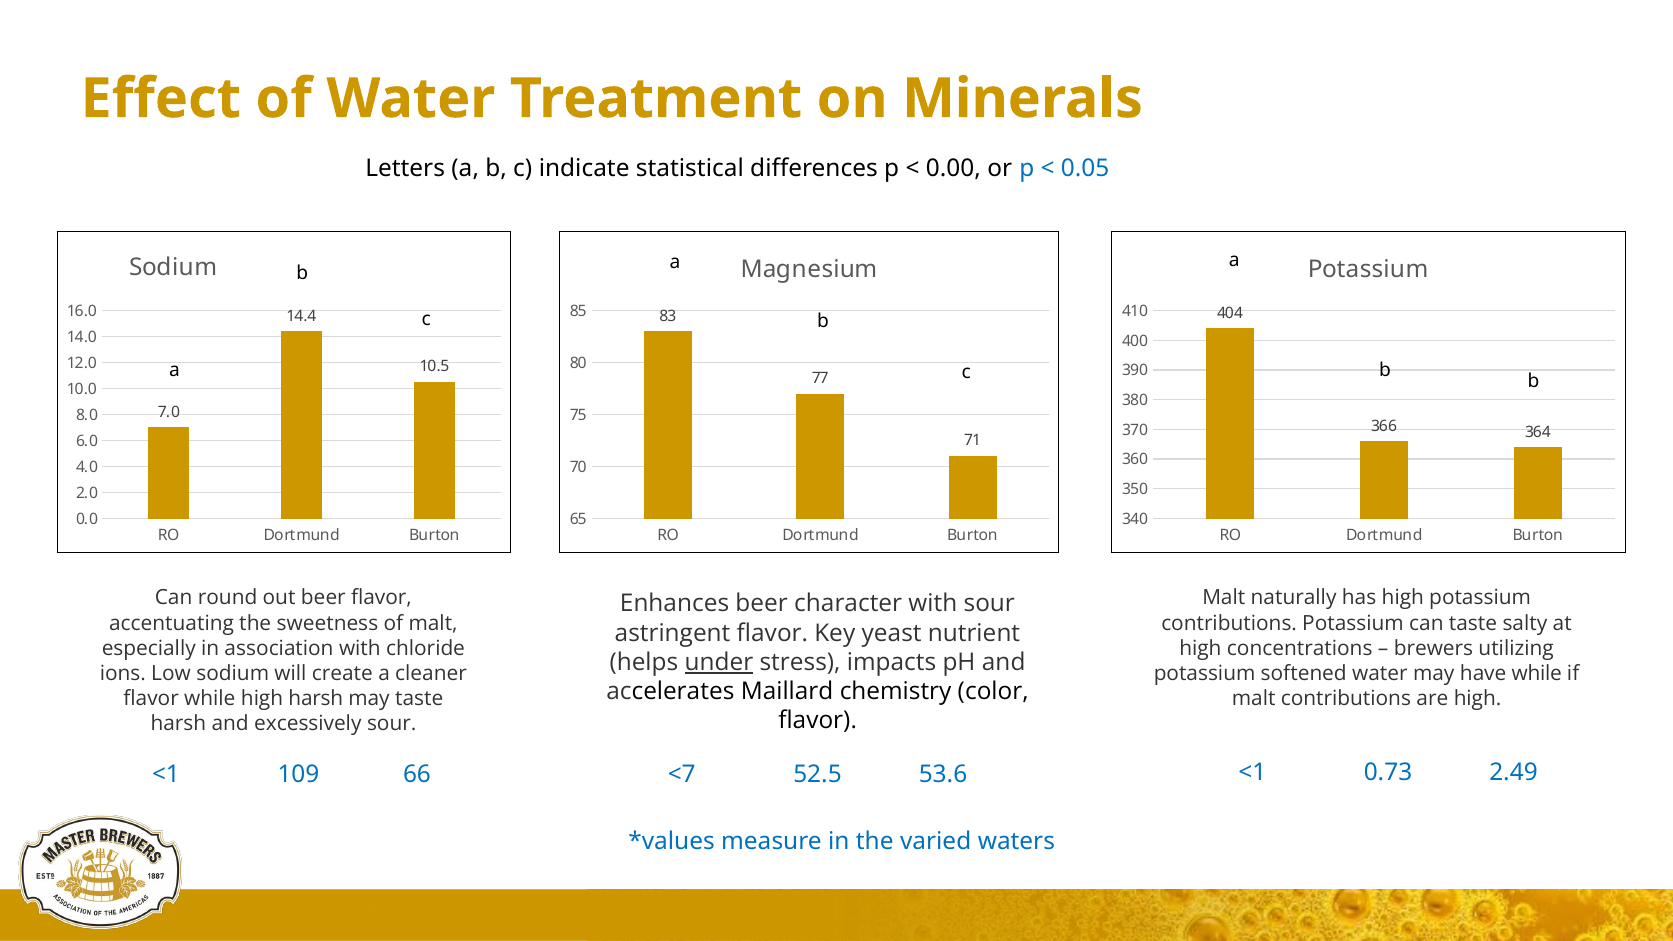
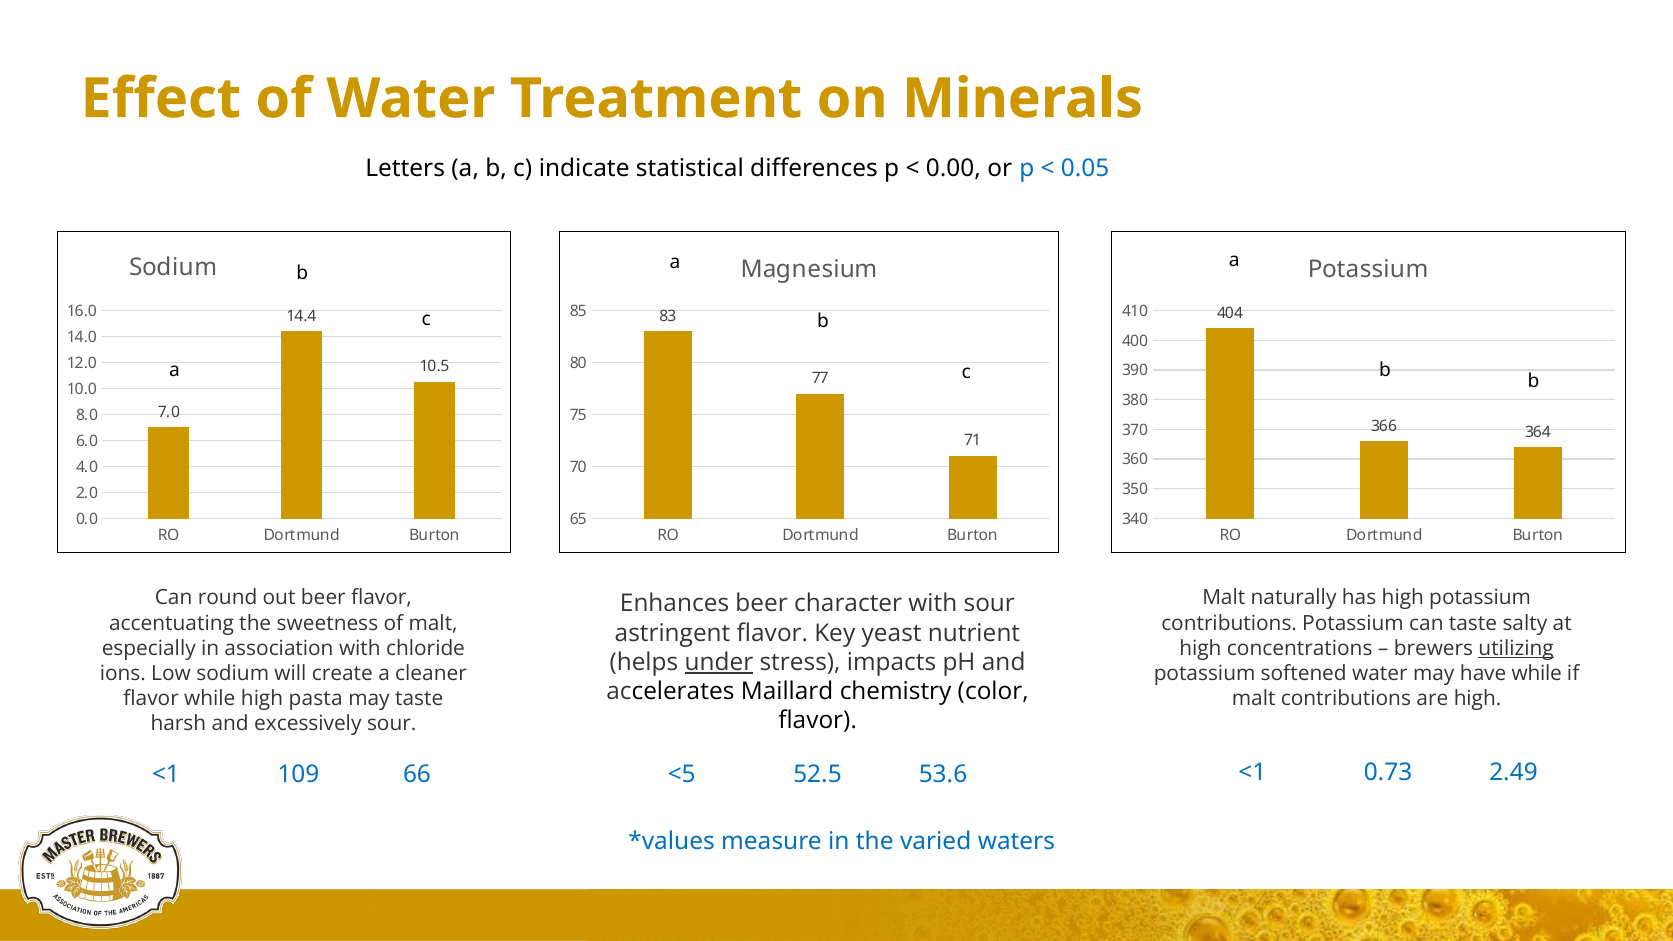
utilizing underline: none -> present (1516, 648)
high harsh: harsh -> pasta (316, 698)
<7: <7 -> <5 (682, 774)
